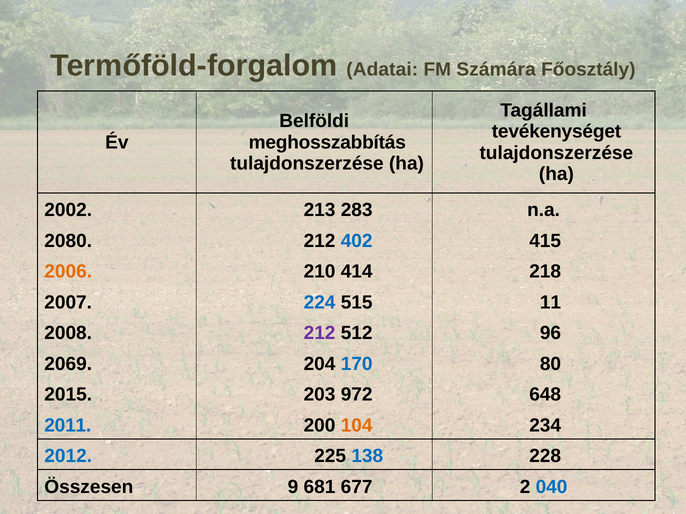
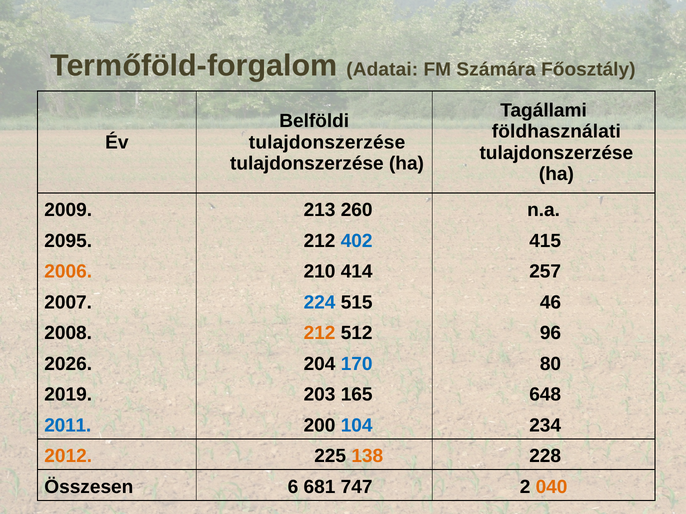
tevékenységet: tevékenységet -> földhasználati (556, 132)
meghosszabbítás: meghosszabbítás -> tulajdonszerzése (327, 142)
2002: 2002 -> 2009 (68, 210)
283: 283 -> 260 (357, 210)
2080: 2080 -> 2095 (68, 241)
218: 218 -> 257 (545, 272)
11: 11 -> 46 (550, 303)
212 colour: purple -> orange (320, 333)
2069: 2069 -> 2026 (68, 364)
2015: 2015 -> 2019 (68, 395)
972: 972 -> 165 (357, 395)
104 colour: orange -> blue (357, 426)
2012 colour: blue -> orange (68, 456)
138 colour: blue -> orange (367, 456)
9: 9 -> 6 (293, 487)
677: 677 -> 747 (357, 487)
040 colour: blue -> orange (552, 487)
